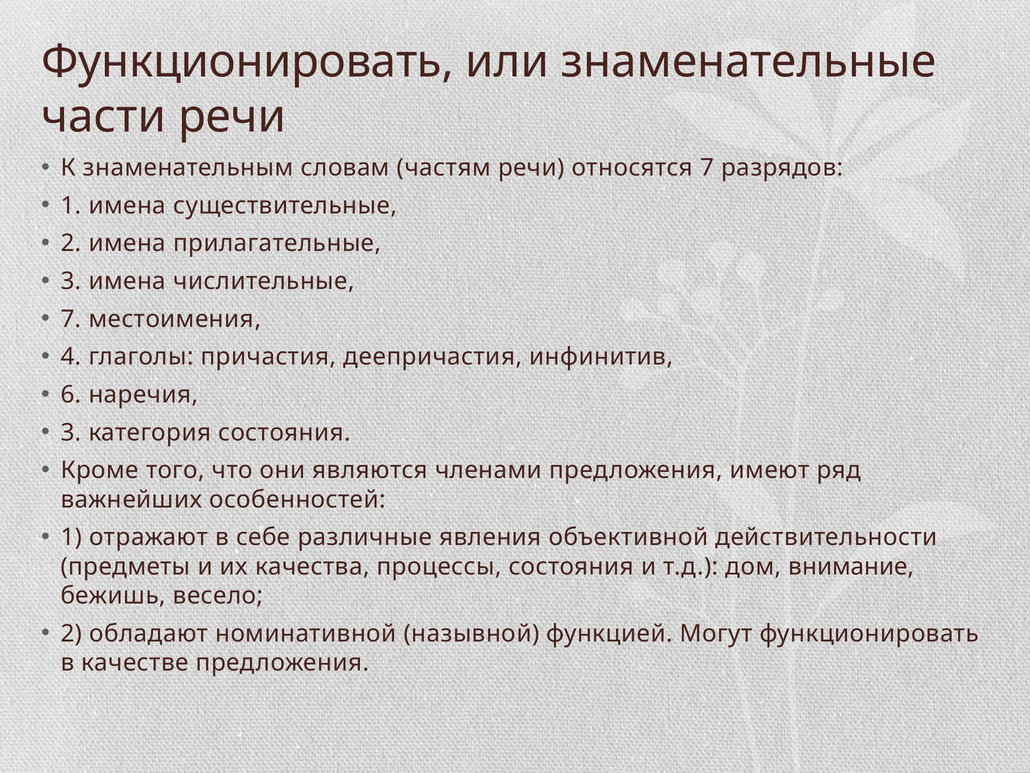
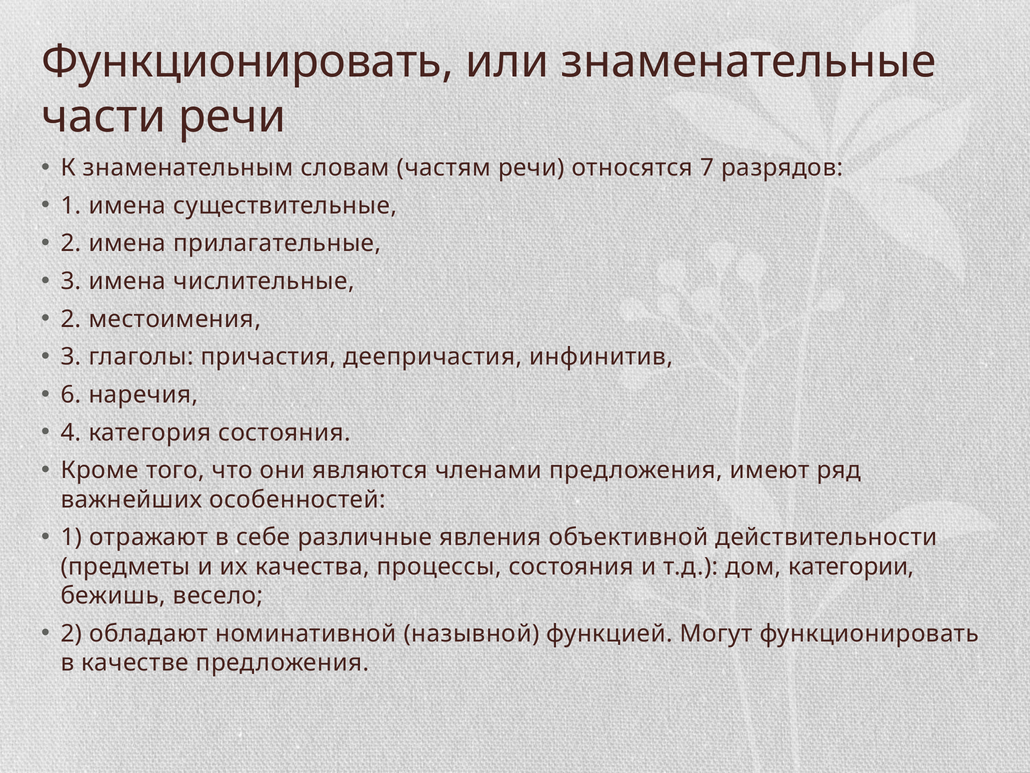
7: 7 -> 2 (71, 319)
4: 4 -> 3 (71, 357)
3: 3 -> 4 (71, 432)
внимание: внимание -> категории (851, 566)
